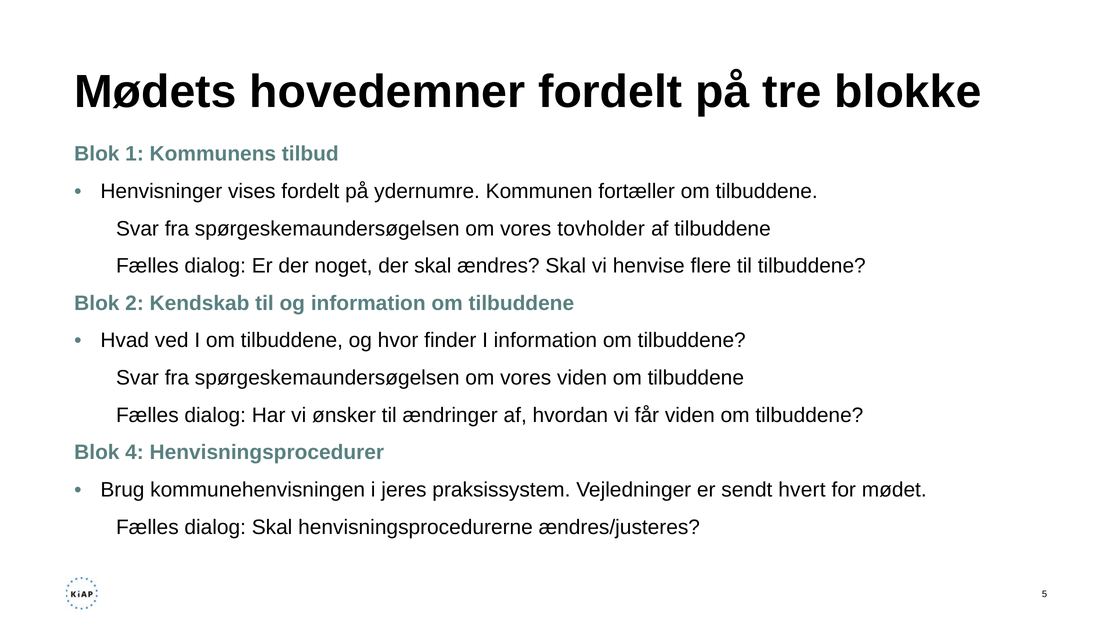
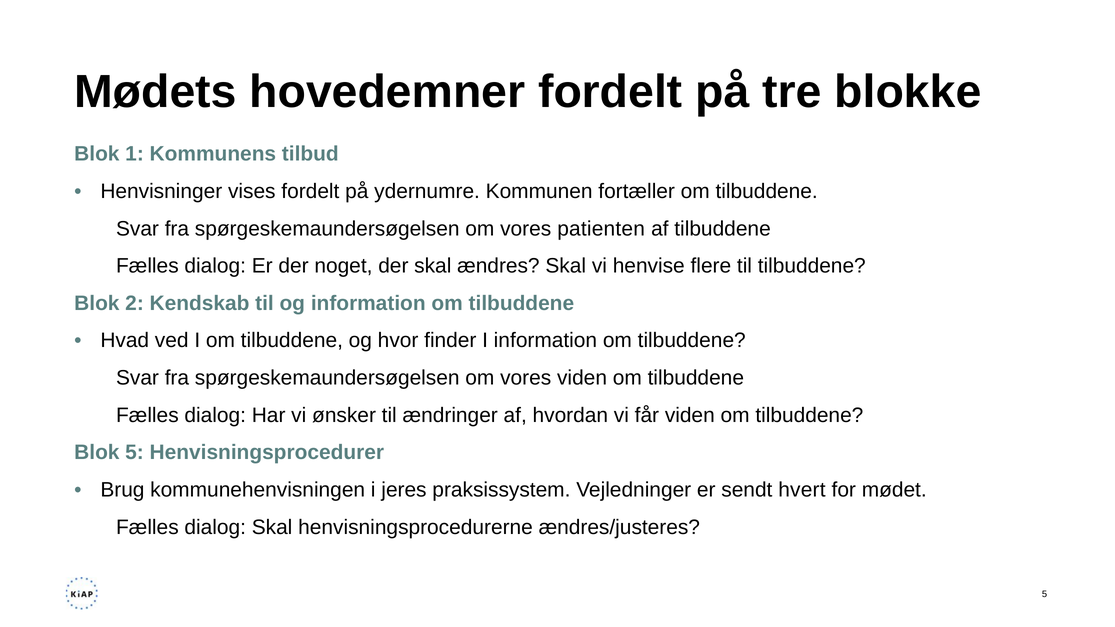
tovholder: tovholder -> patienten (601, 229)
Blok 4: 4 -> 5 (135, 453)
